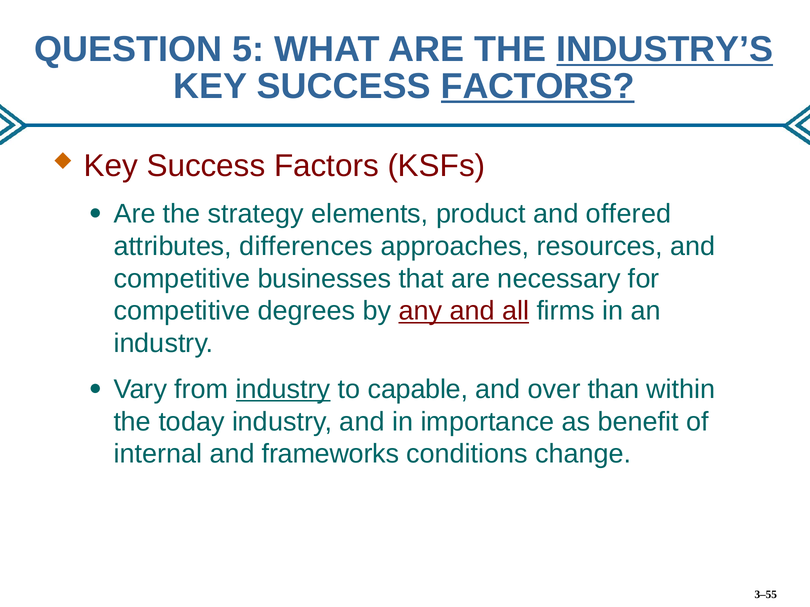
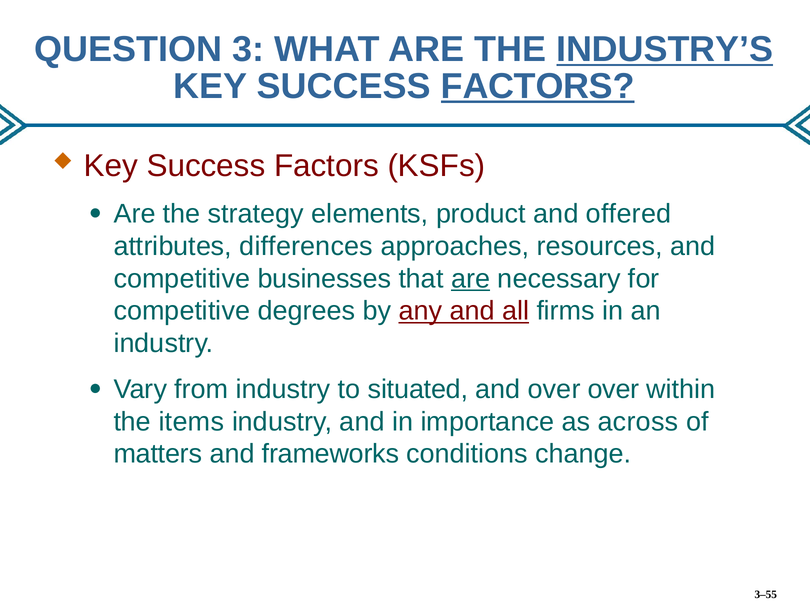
5: 5 -> 3 (248, 50)
are underline: none -> present (471, 279)
industry underline: present -> none (283, 390)
capable: capable -> situated (418, 390)
over than: than -> over (614, 390)
today: today -> items (191, 422)
benefit: benefit -> across (638, 422)
internal: internal -> matters (158, 454)
